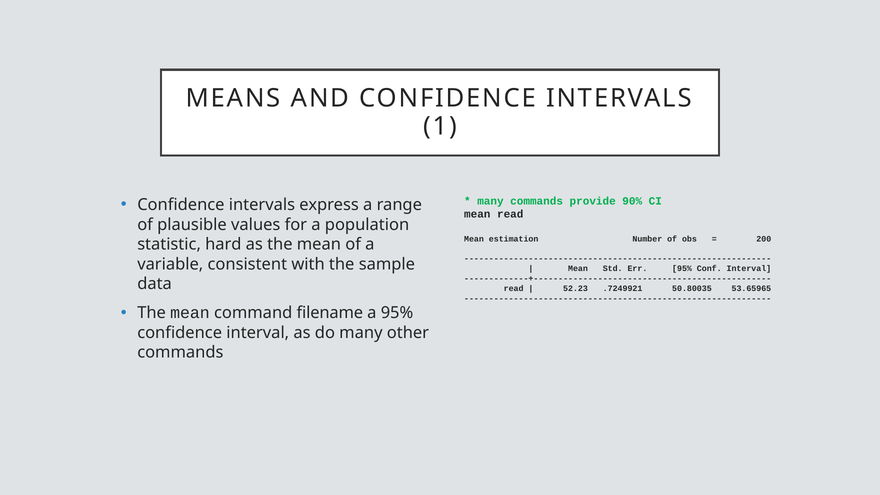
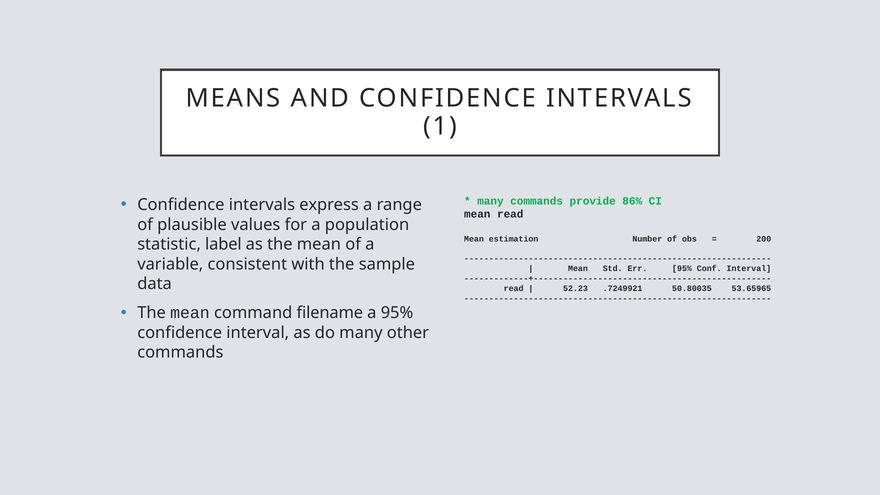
90%: 90% -> 86% (632, 201)
hard: hard -> label (223, 244)
